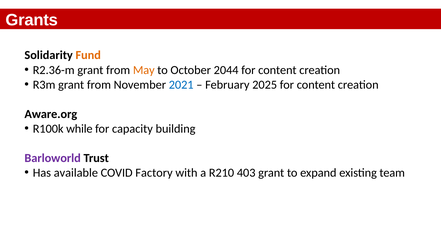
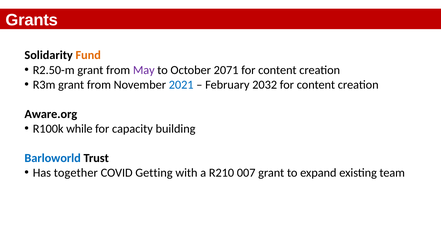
R2.36-m: R2.36-m -> R2.50-m (54, 70)
May colour: orange -> purple (144, 70)
2044: 2044 -> 2071 (226, 70)
2025: 2025 -> 2032 (265, 85)
Barloworld colour: purple -> blue (53, 158)
available: available -> together (76, 173)
Factory: Factory -> Getting (154, 173)
403: 403 -> 007 (246, 173)
